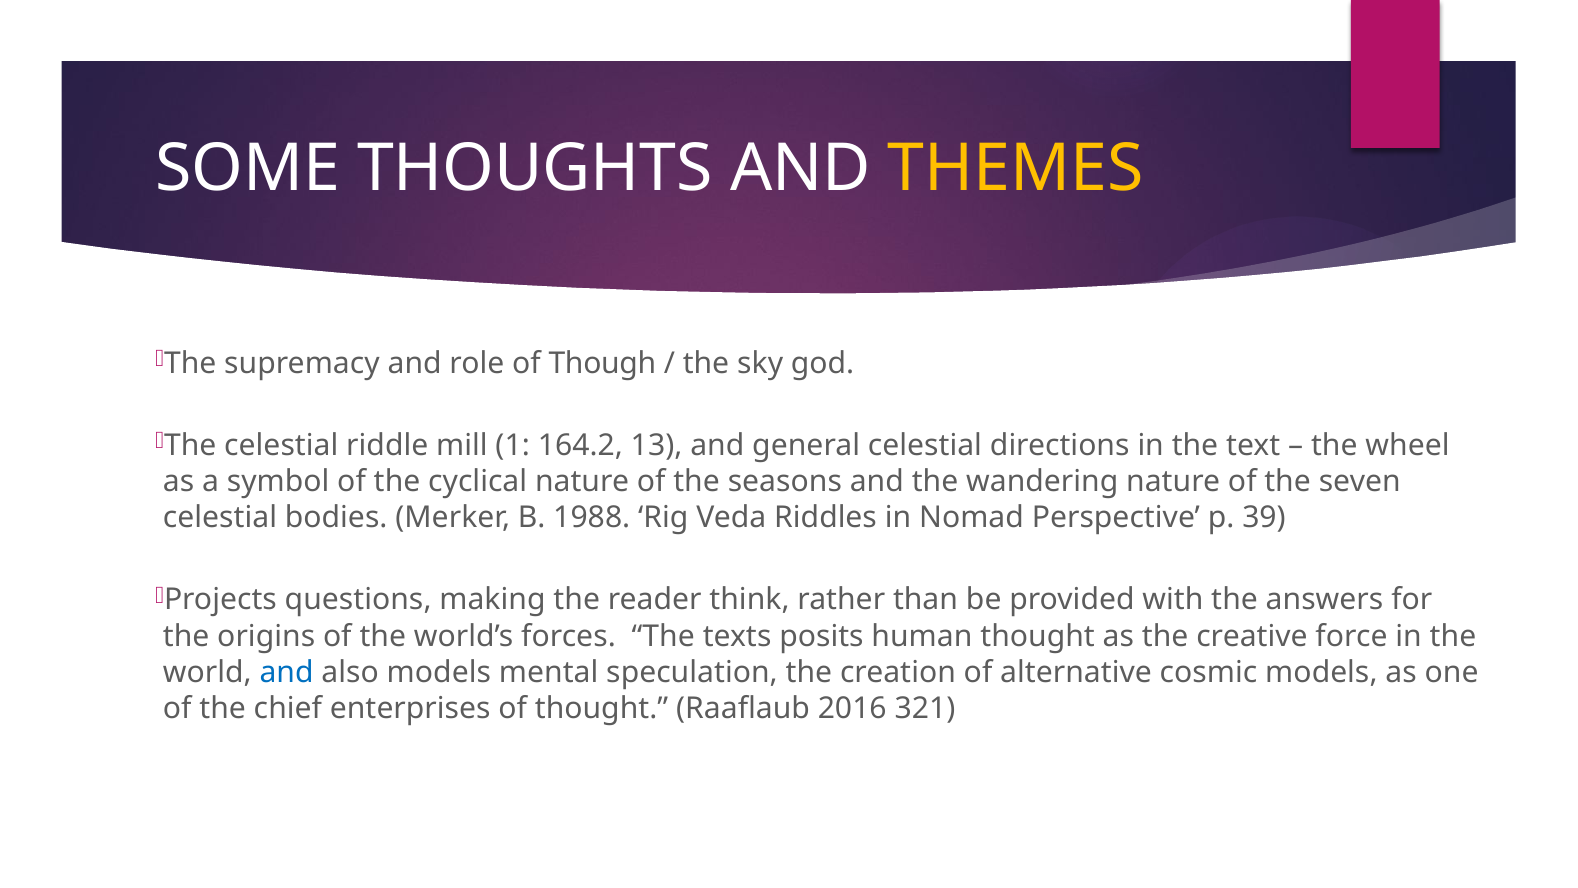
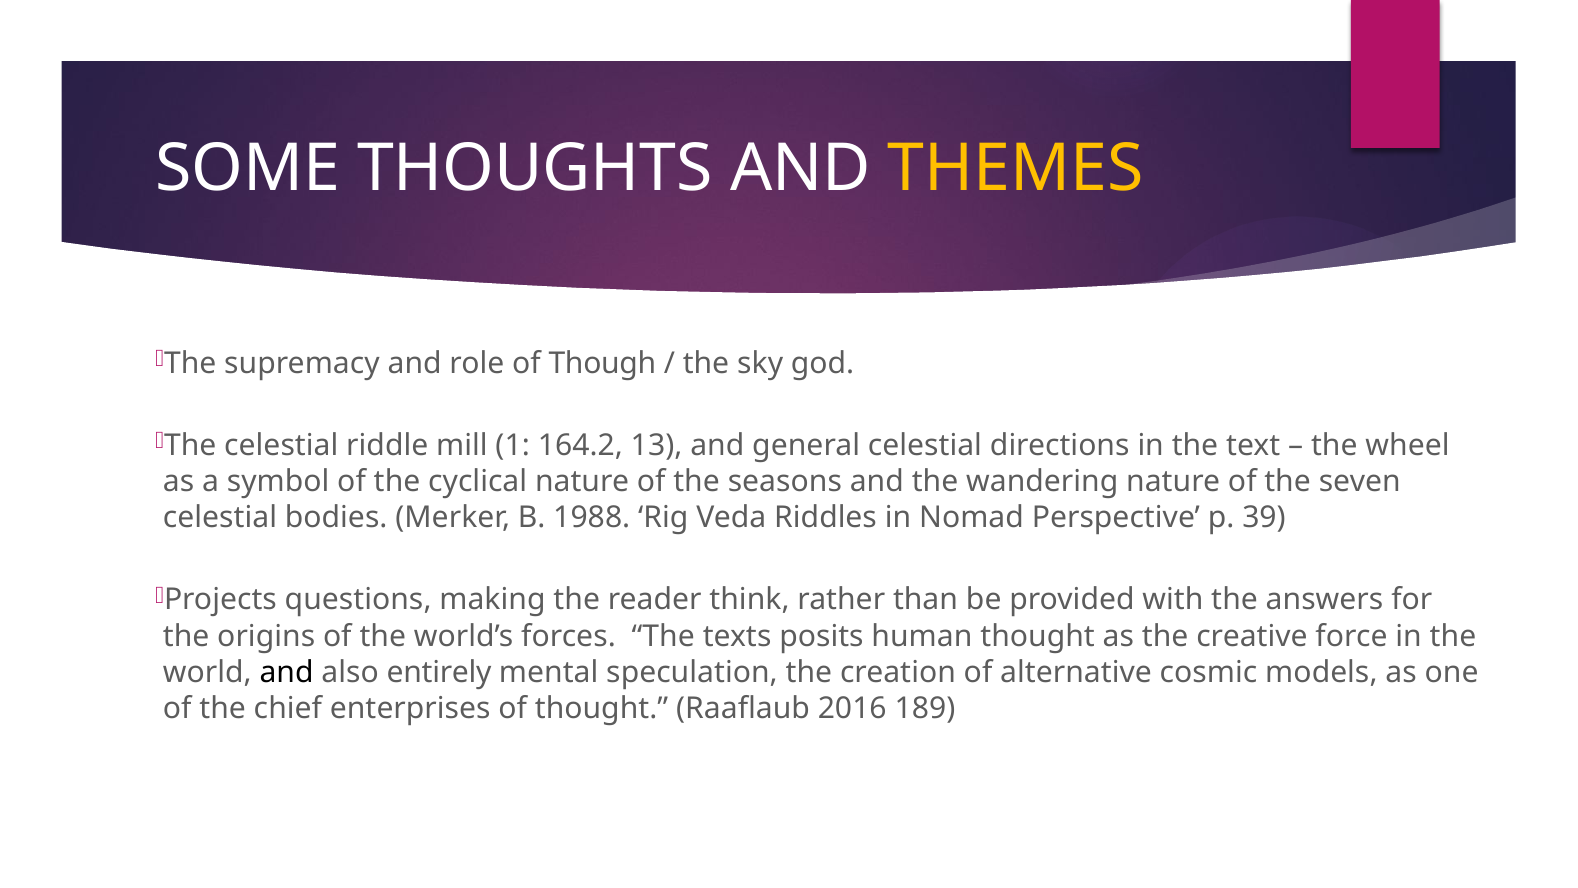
and colour: blue -> black (287, 672)
also models: models -> entirely (439, 672)
321: 321 -> 189 (925, 708)
